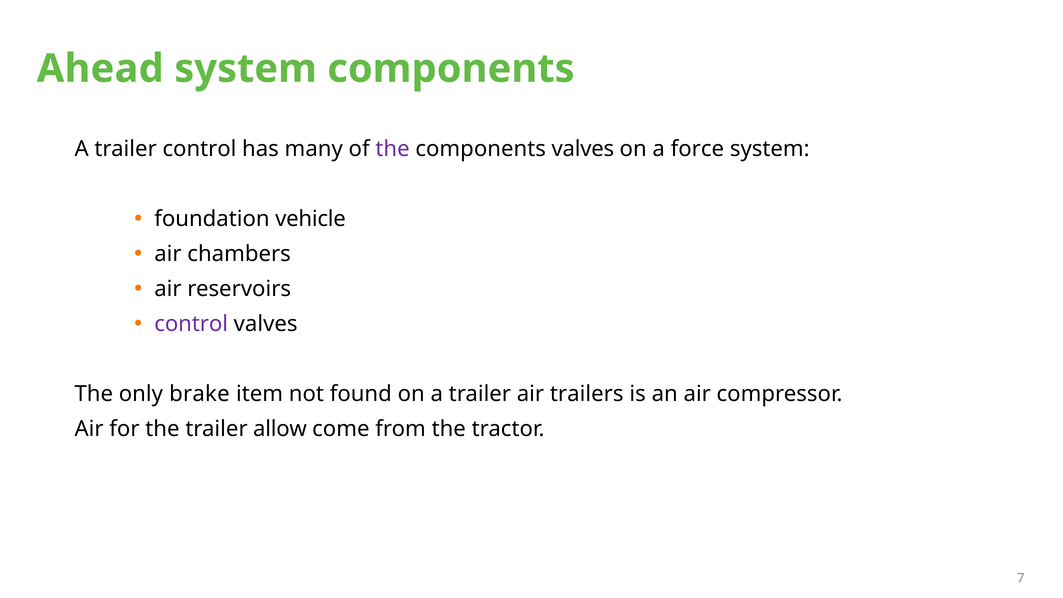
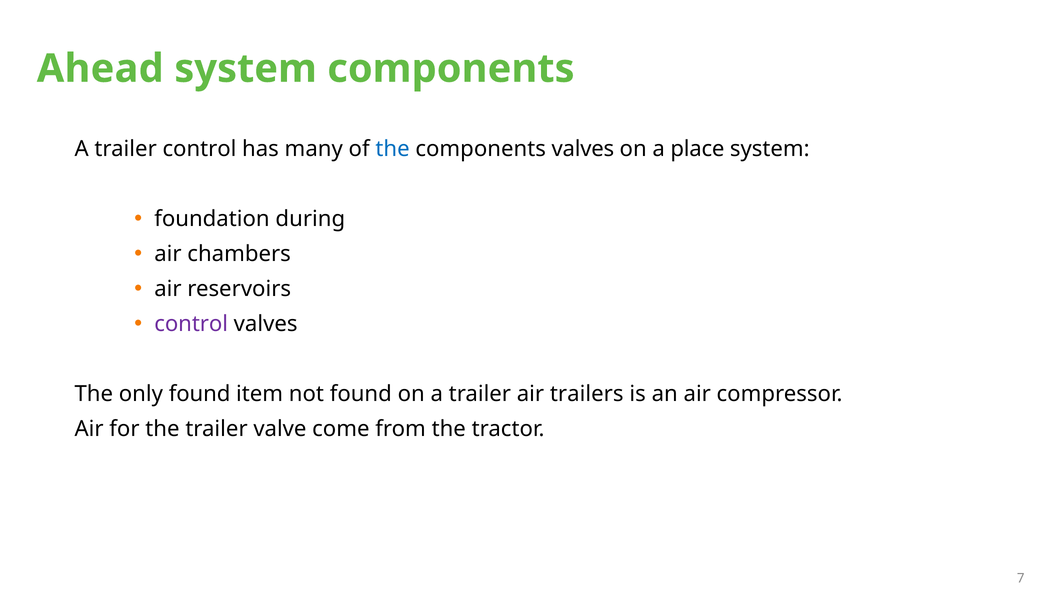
the colour: purple -> blue (393, 149)
force: force -> place (697, 149)
vehicle: vehicle -> during (310, 219)
only brake: brake -> found (200, 394)
allow: allow -> valve (280, 429)
